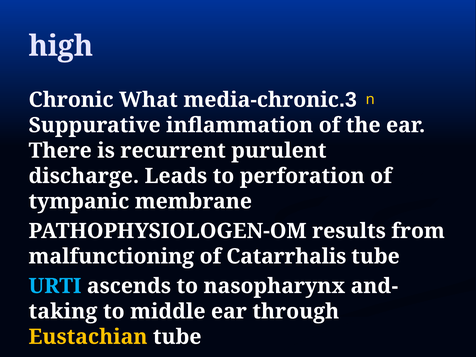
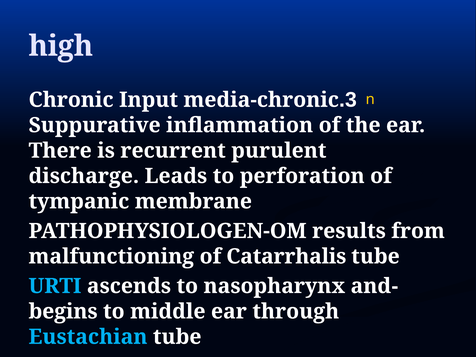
What: What -> Input (149, 100)
taking: taking -> begins (63, 311)
Eustachian colour: yellow -> light blue (88, 337)
